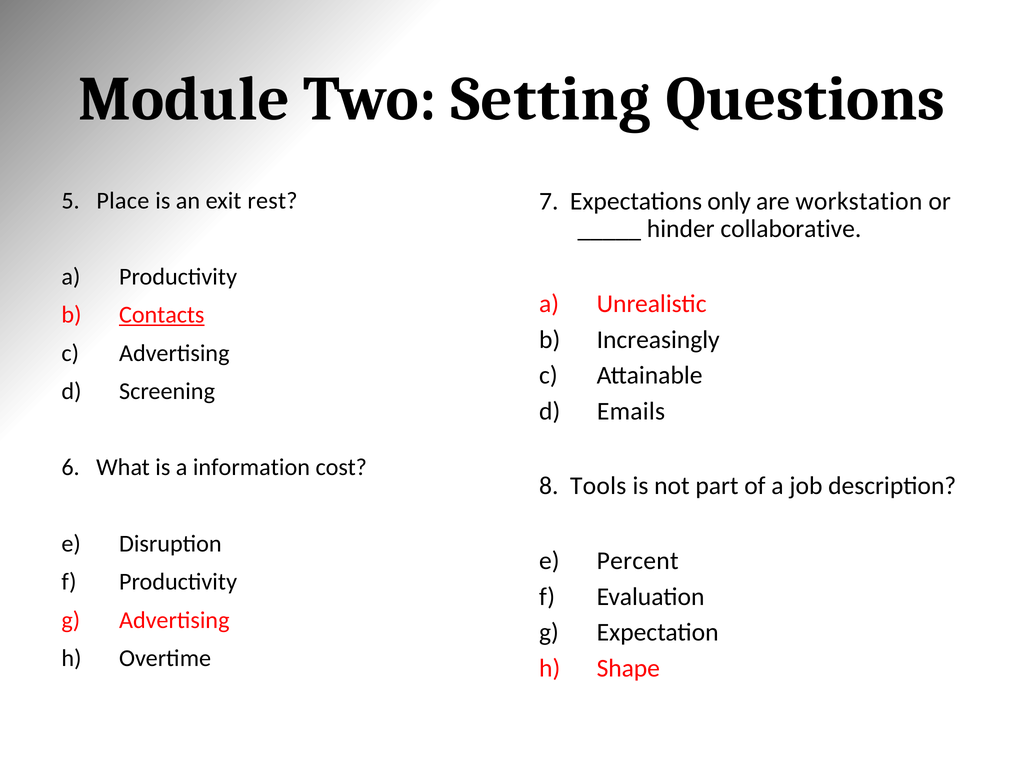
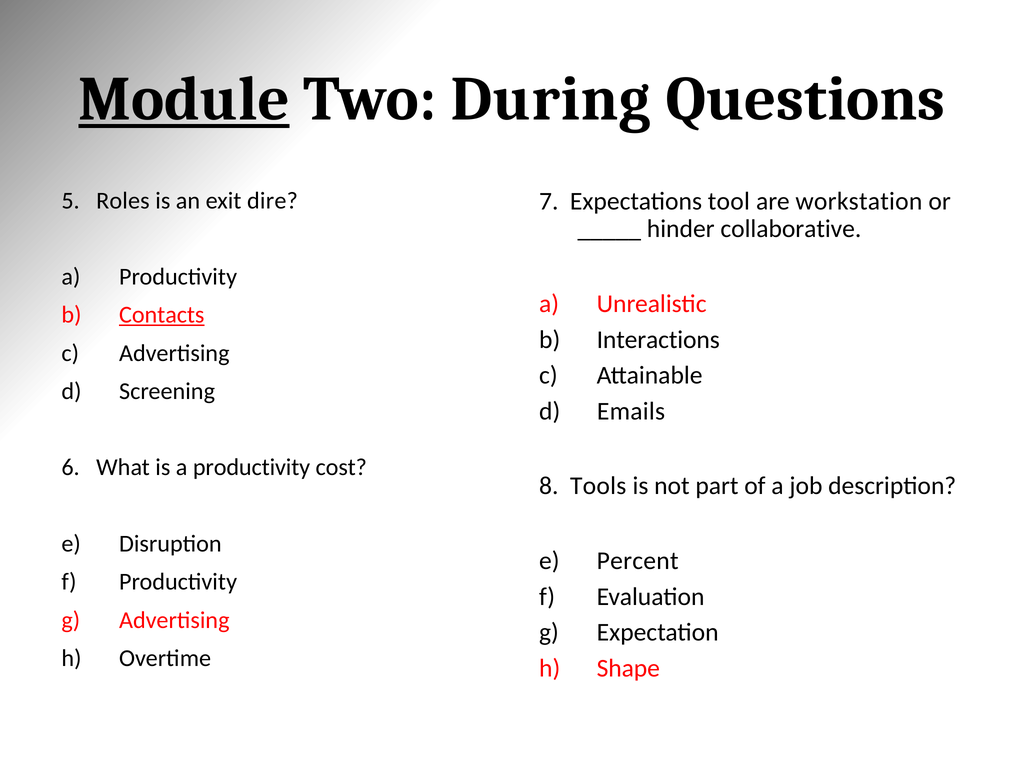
Module underline: none -> present (184, 99)
Setting: Setting -> During (551, 99)
Place: Place -> Roles (123, 201)
rest: rest -> dire (272, 201)
only: only -> tool (729, 201)
Increasingly: Increasingly -> Interactions (658, 340)
is a information: information -> productivity (252, 467)
